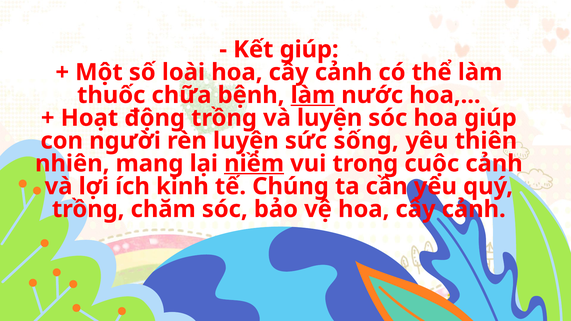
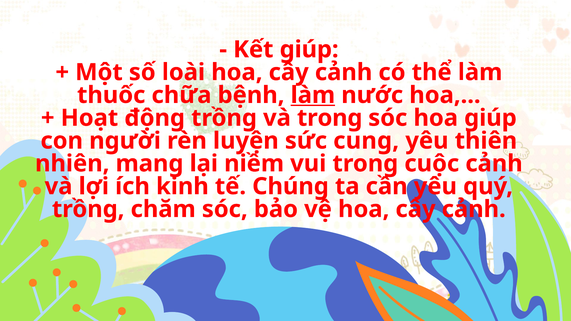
và luyện: luyện -> trong (330, 118)
sống: sống -> cung (366, 141)
niềm underline: present -> none (254, 164)
